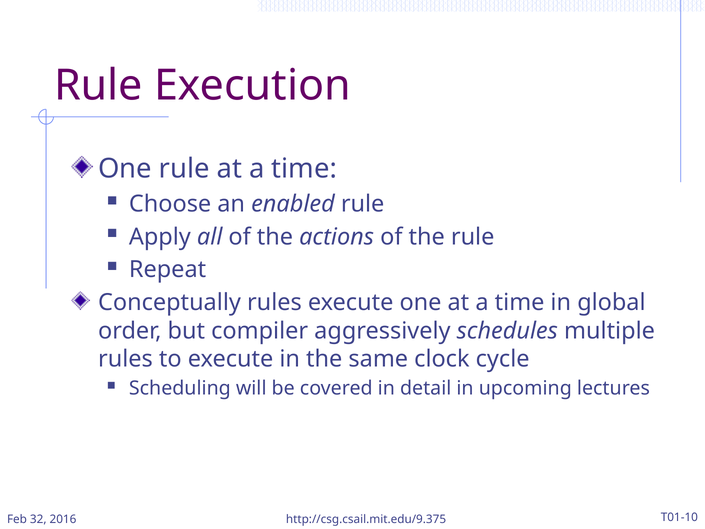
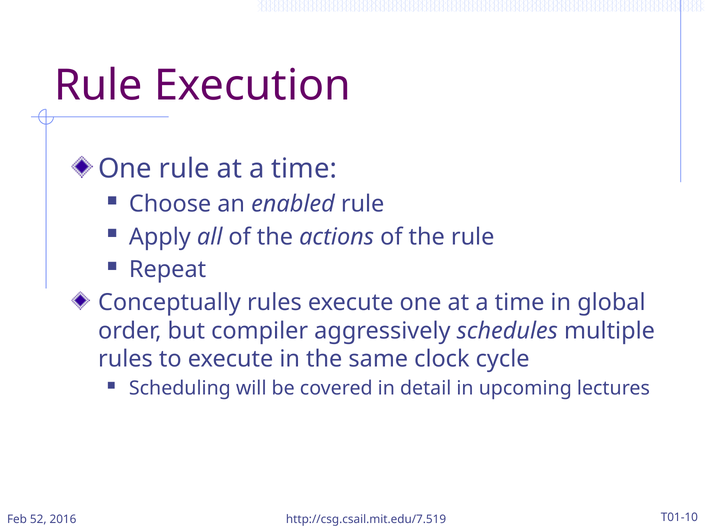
32: 32 -> 52 (38, 519)
http://csg.csail.mit.edu/9.375: http://csg.csail.mit.edu/9.375 -> http://csg.csail.mit.edu/7.519 (366, 519)
